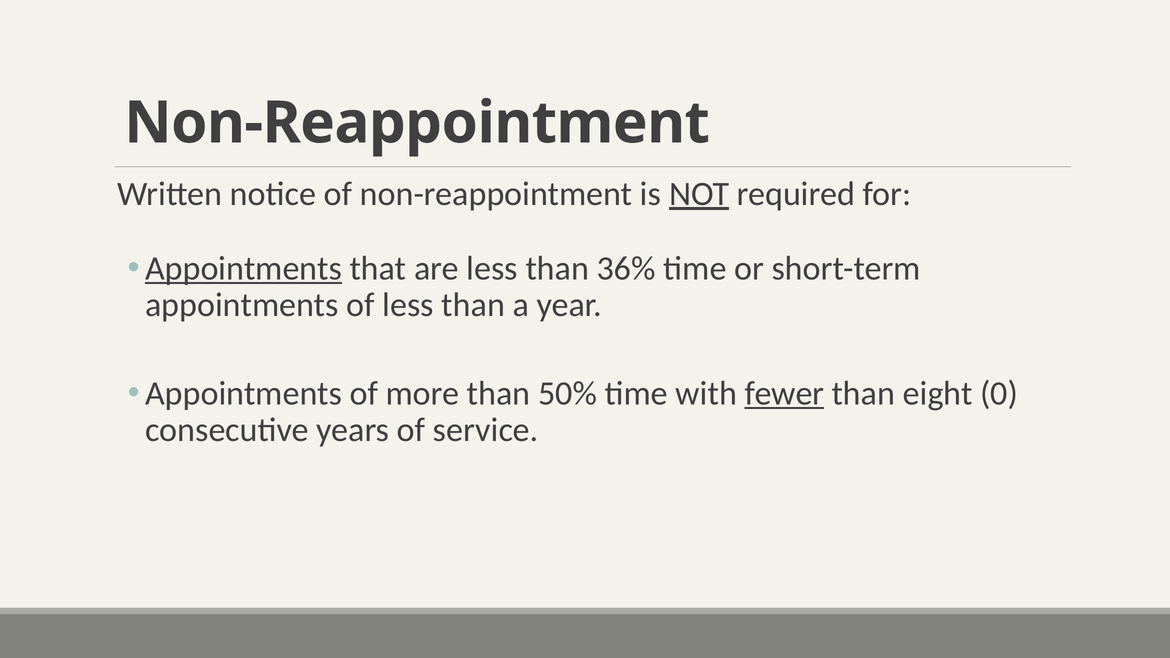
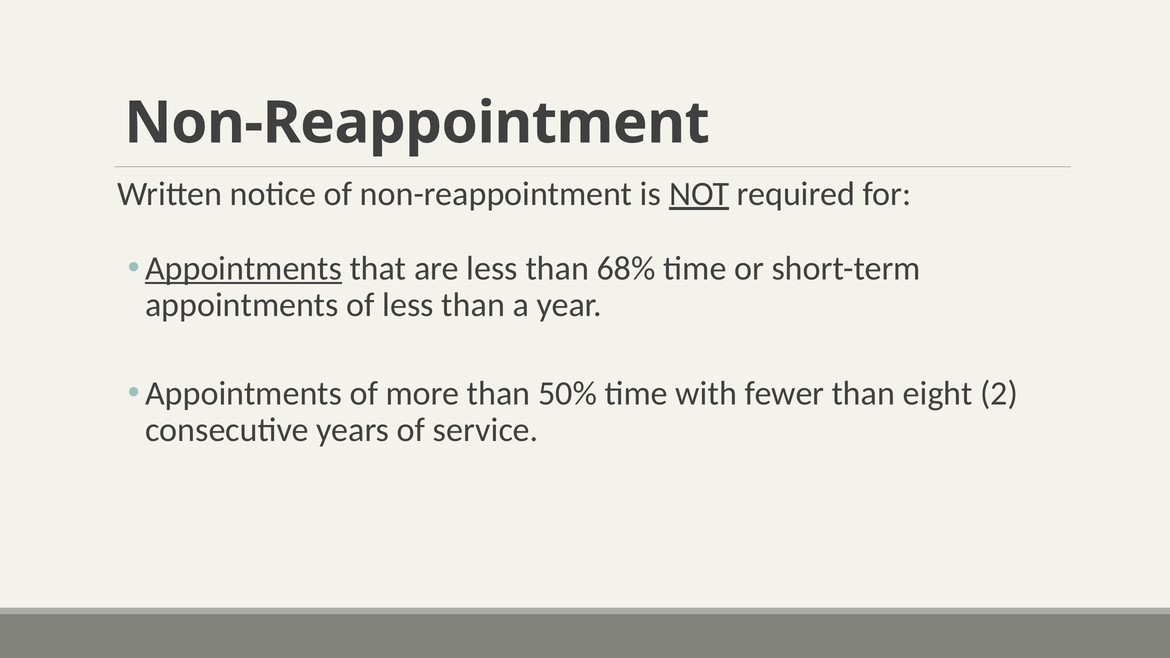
36%: 36% -> 68% (626, 268)
fewer underline: present -> none (784, 393)
0: 0 -> 2 (999, 393)
